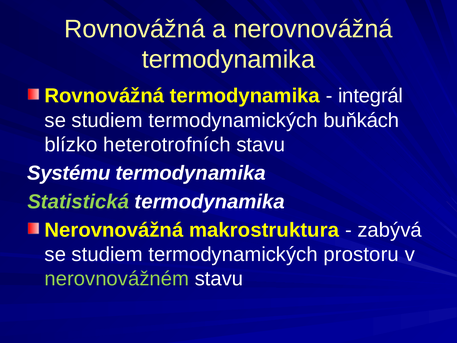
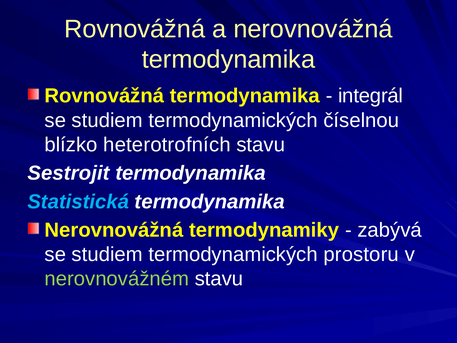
buňkách: buňkách -> číselnou (361, 120)
Systému: Systému -> Sestrojit (69, 173)
Statistická colour: light green -> light blue (78, 202)
makrostruktura: makrostruktura -> termodynamiky (264, 230)
